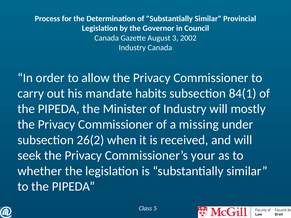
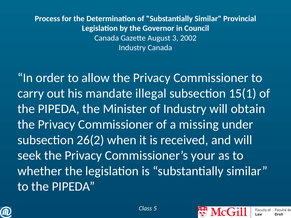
habits: habits -> illegal (151, 94)
84(1: 84(1 -> 15(1 (243, 94)
mostly: mostly -> obtain (248, 109)
